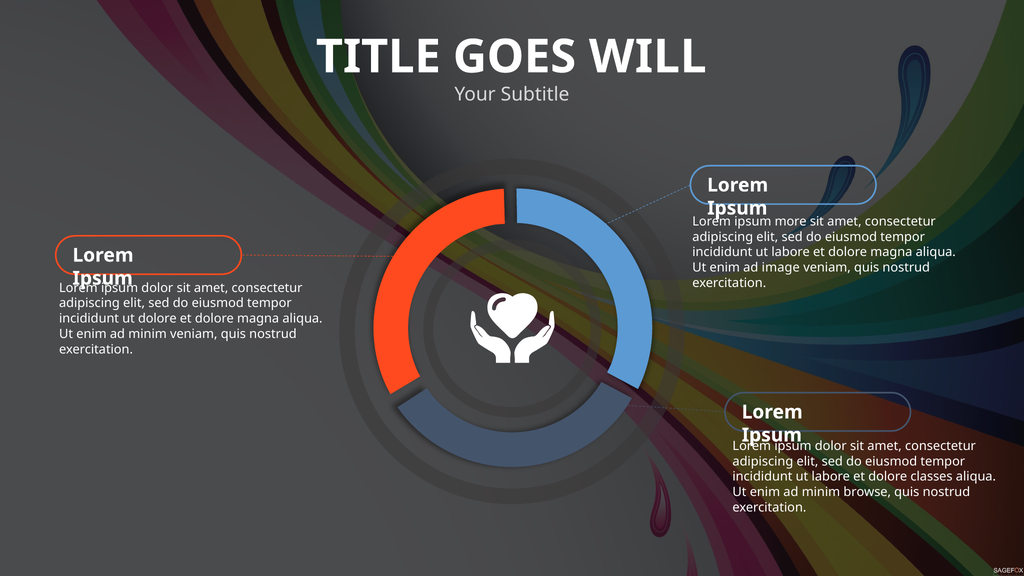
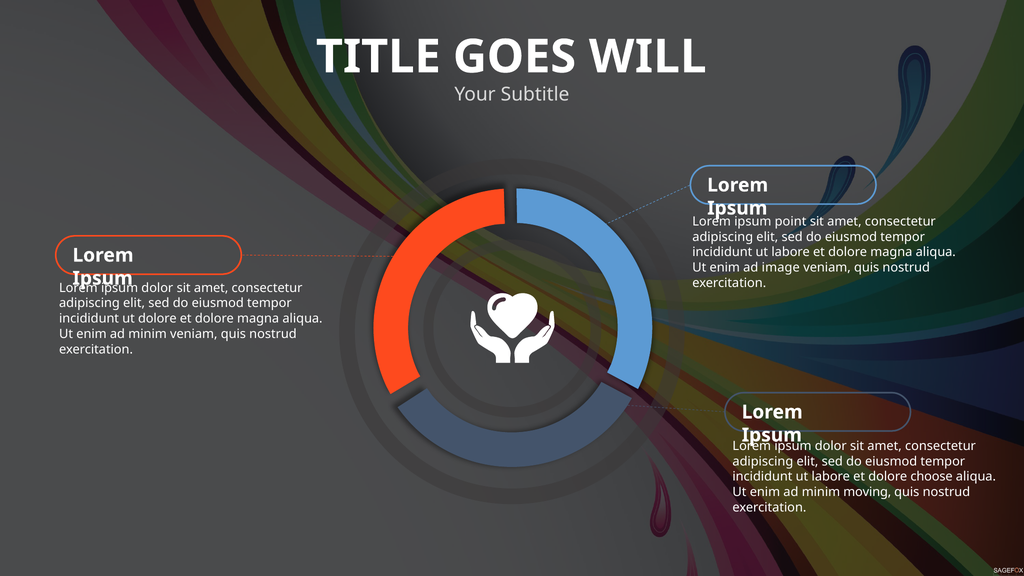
more: more -> point (791, 222)
classes: classes -> choose (932, 477)
browse: browse -> moving (867, 492)
